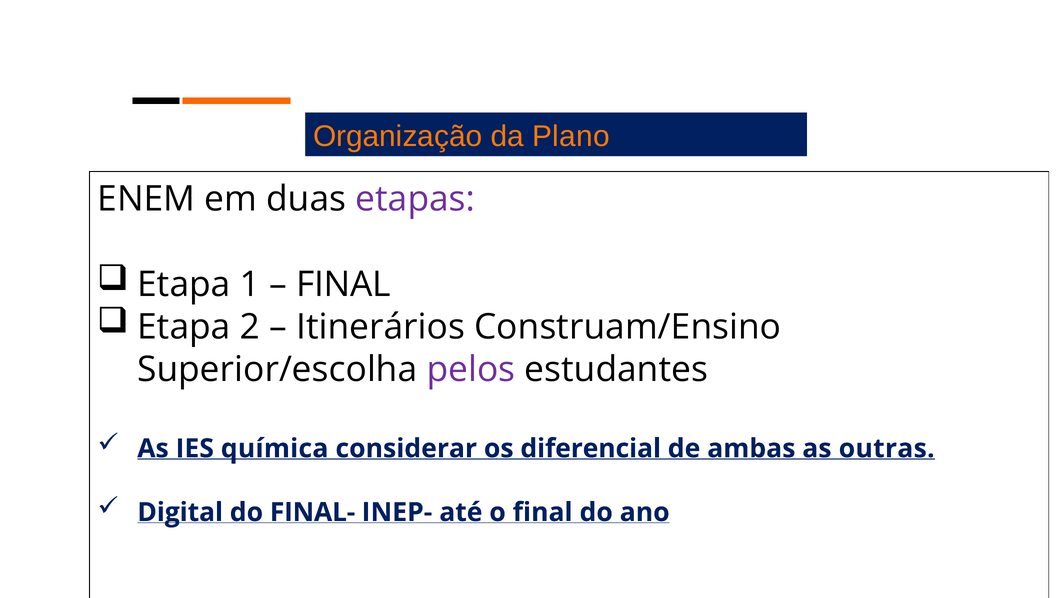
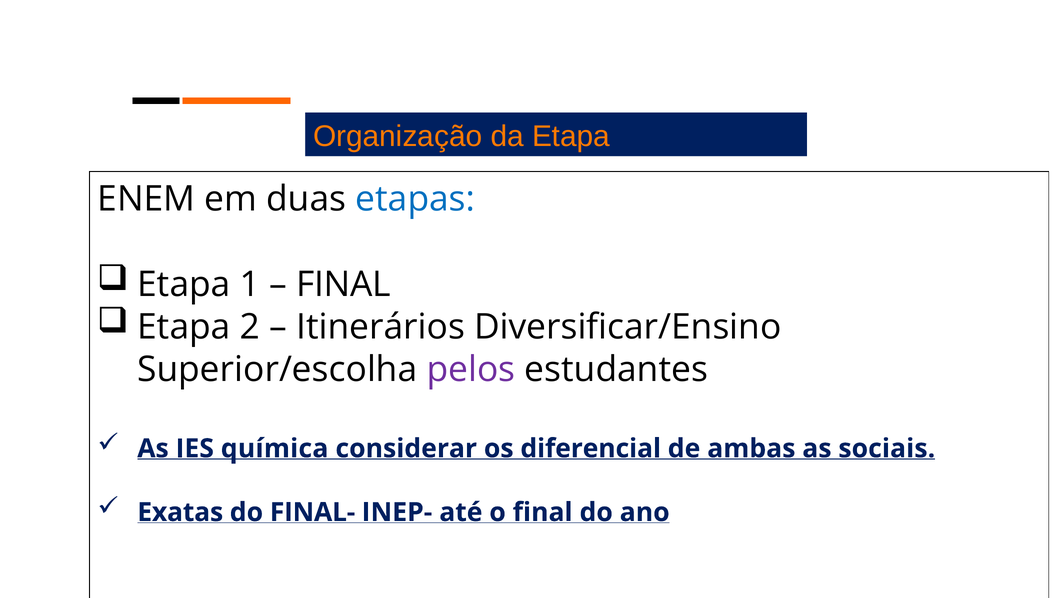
da Plano: Plano -> Etapa (571, 136)
etapas colour: purple -> blue (415, 199)
Construam/Ensino: Construam/Ensino -> Diversificar/Ensino (628, 327)
outras: outras -> sociais (887, 448)
Digital: Digital -> Exatas (180, 512)
